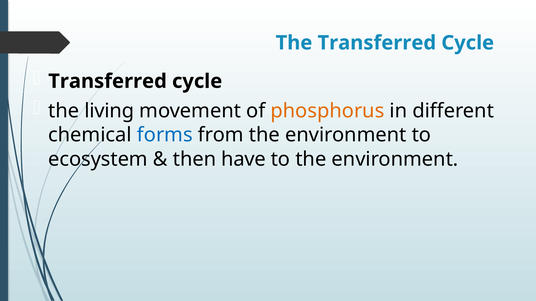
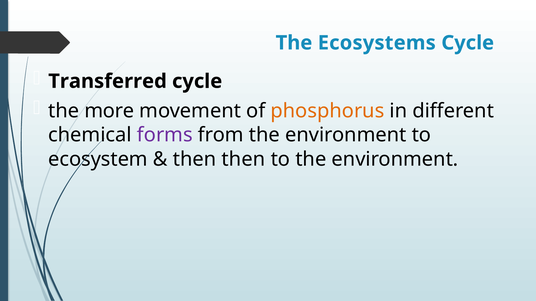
The Transferred: Transferred -> Ecosystems (377, 43)
living: living -> more (109, 111)
forms colour: blue -> purple (165, 135)
then have: have -> then (243, 159)
